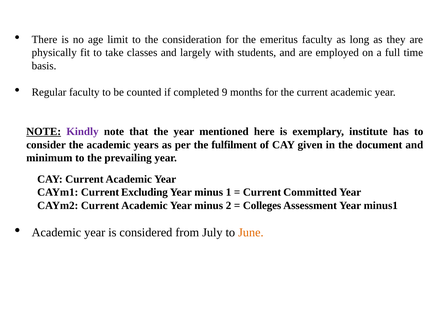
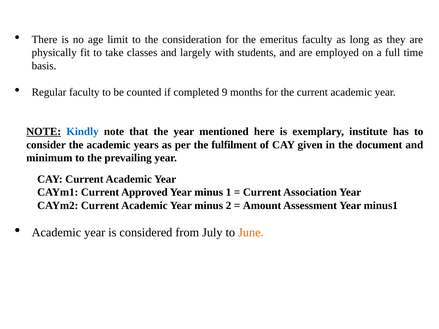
Kindly colour: purple -> blue (82, 132)
Excluding: Excluding -> Approved (144, 192)
Committed: Committed -> Association (310, 192)
Colleges: Colleges -> Amount (262, 206)
